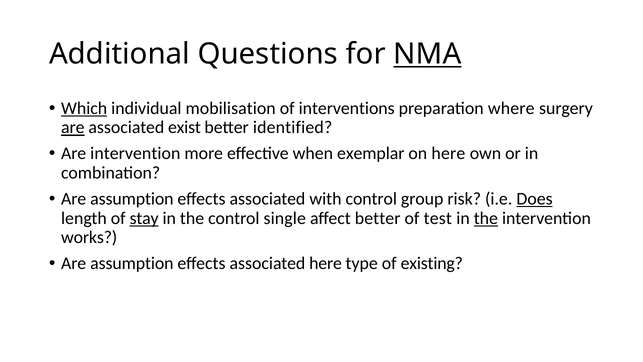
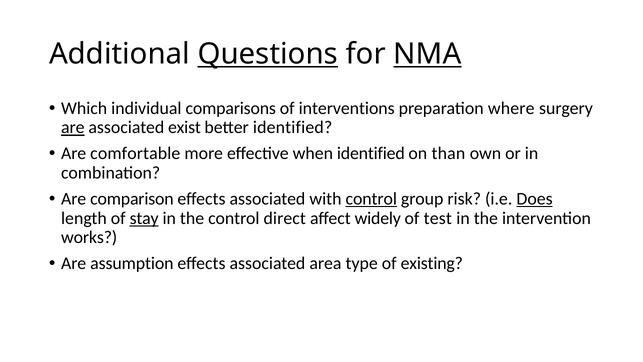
Questions underline: none -> present (268, 54)
Which underline: present -> none (84, 108)
mobilisation: mobilisation -> comparisons (231, 108)
Are intervention: intervention -> comfortable (135, 153)
when exemplar: exemplar -> identified (371, 153)
on here: here -> than (448, 153)
assumption: assumption -> comparison (132, 199)
control underline: none -> present (371, 199)
single: single -> direct (285, 218)
affect better: better -> widely (378, 218)
the underline: present -> none (486, 218)
associated here: here -> area (325, 263)
